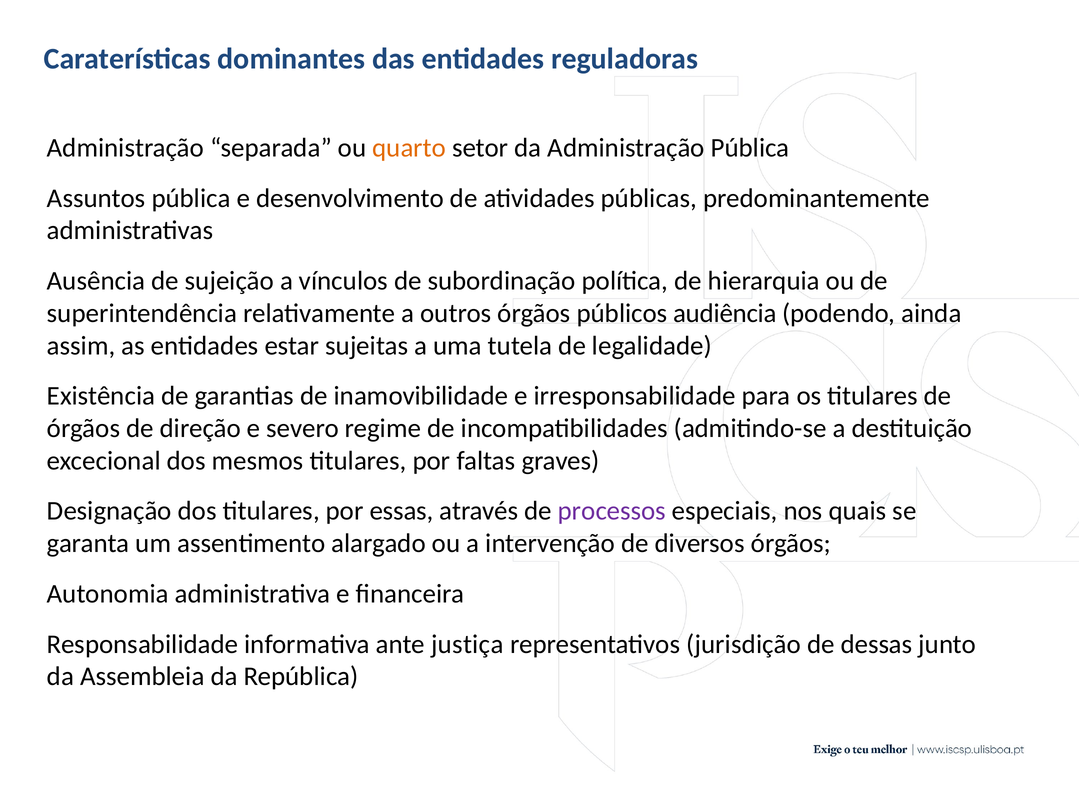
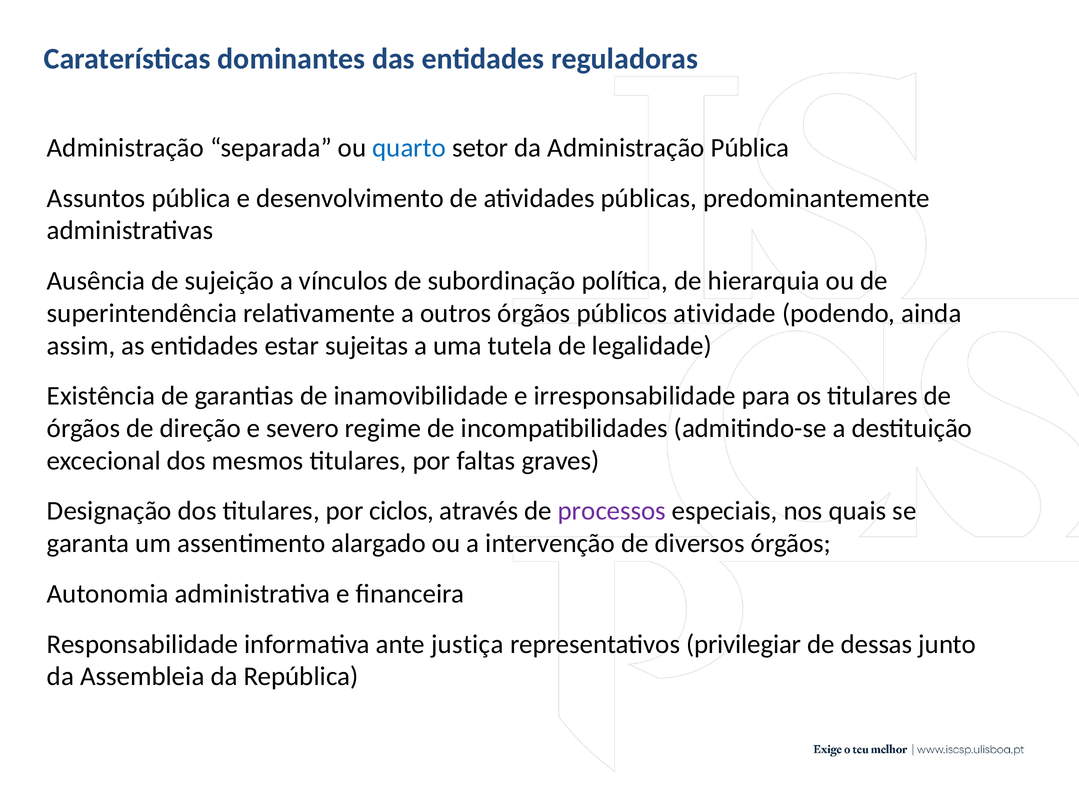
quarto colour: orange -> blue (409, 148)
audiência: audiência -> atividade (725, 313)
essas: essas -> ciclos (402, 511)
jurisdição: jurisdição -> privilegiar (744, 644)
